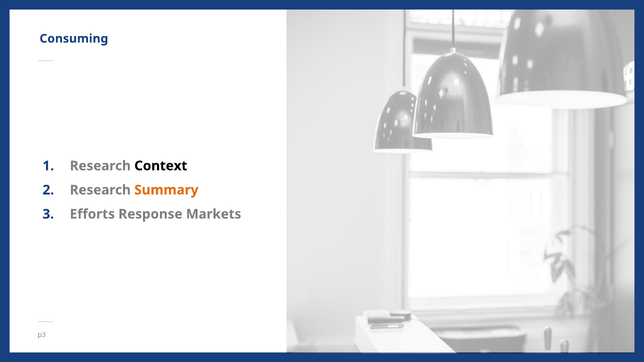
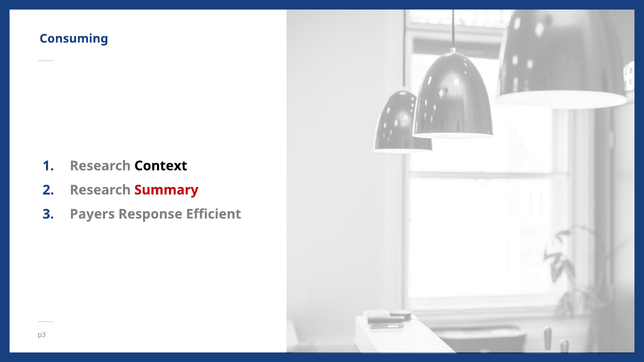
Summary colour: orange -> red (166, 190)
Efforts: Efforts -> Payers (92, 214)
Markets: Markets -> Efficient (214, 214)
